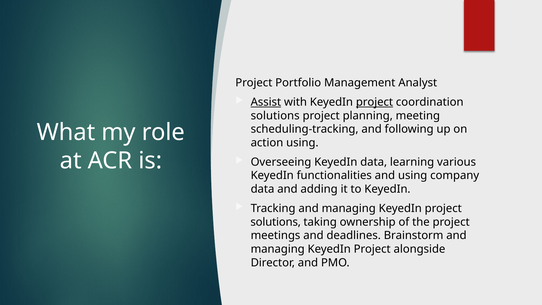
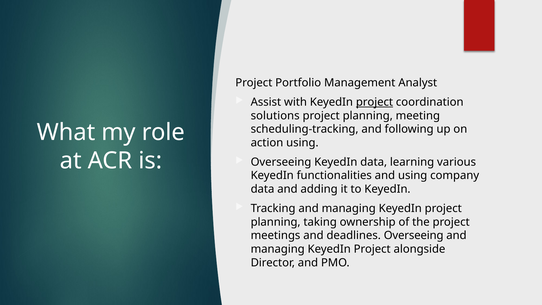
Assist underline: present -> none (266, 102)
solutions: solutions -> planning (276, 222)
deadlines Brainstorm: Brainstorm -> Overseeing (414, 235)
